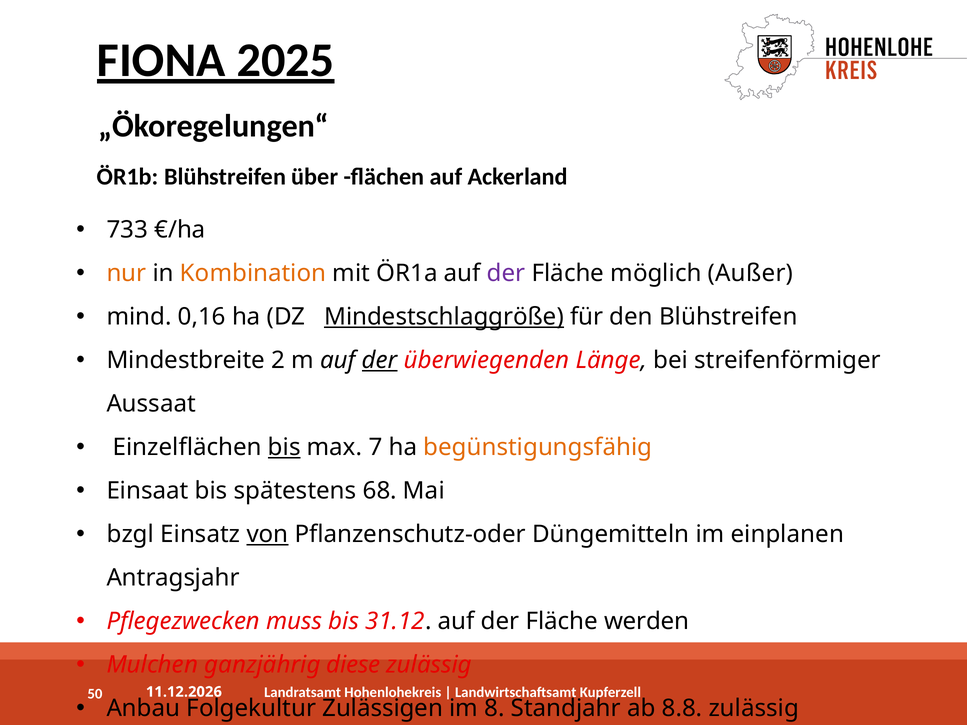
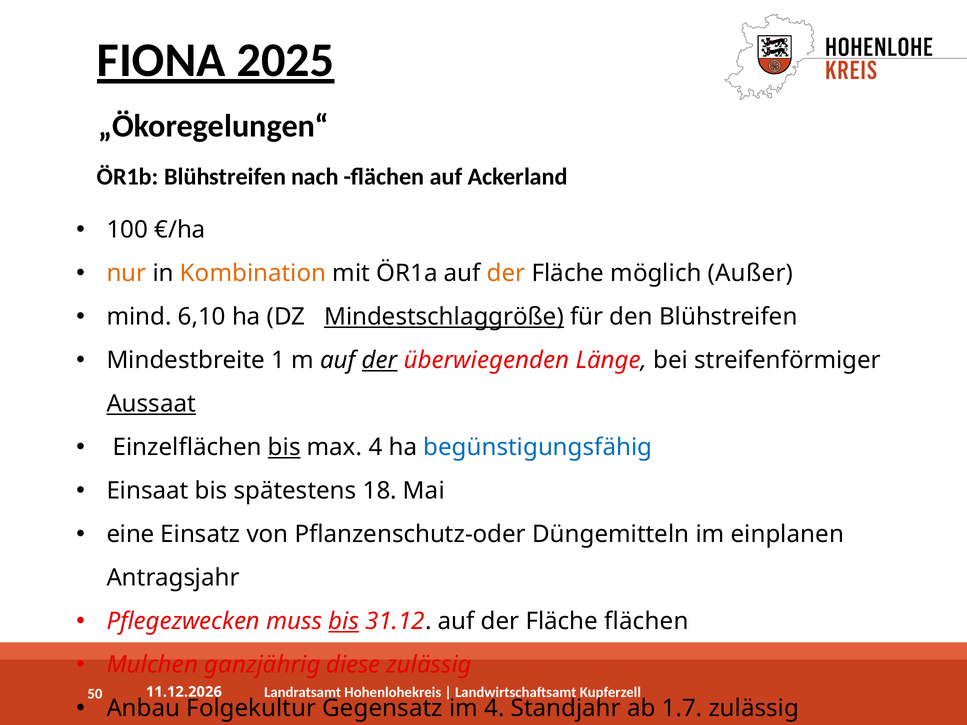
über: über -> nach (315, 177)
733: 733 -> 100 (127, 230)
der colour: purple -> orange (506, 274)
0,16: 0,16 -> 6,10 (202, 317)
2: 2 -> 1 (278, 361)
Aussaat underline: none -> present (151, 404)
max 7: 7 -> 4 (376, 448)
begünstigungsfähig colour: orange -> blue (538, 448)
68: 68 -> 18 (380, 491)
bzgl: bzgl -> eine (130, 535)
von underline: present -> none (267, 535)
bis underline: none -> present (344, 622)
Fläche werden: werden -> flächen (646, 622)
Zulässigen: Zulässigen -> Gegensatz (383, 709)
im 8: 8 -> 4 (494, 709)
8.8: 8.8 -> 1.7 (682, 709)
